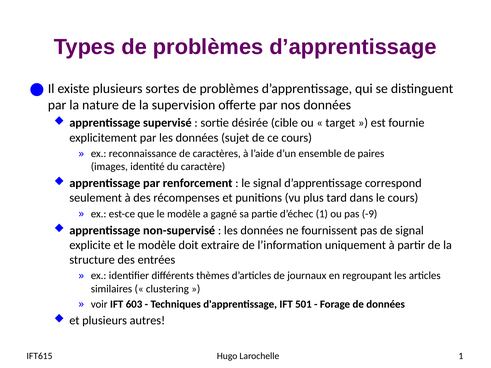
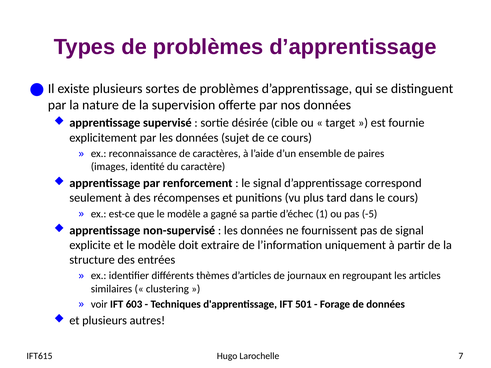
-9: -9 -> -5 (370, 214)
Larochelle 1: 1 -> 7 (461, 356)
